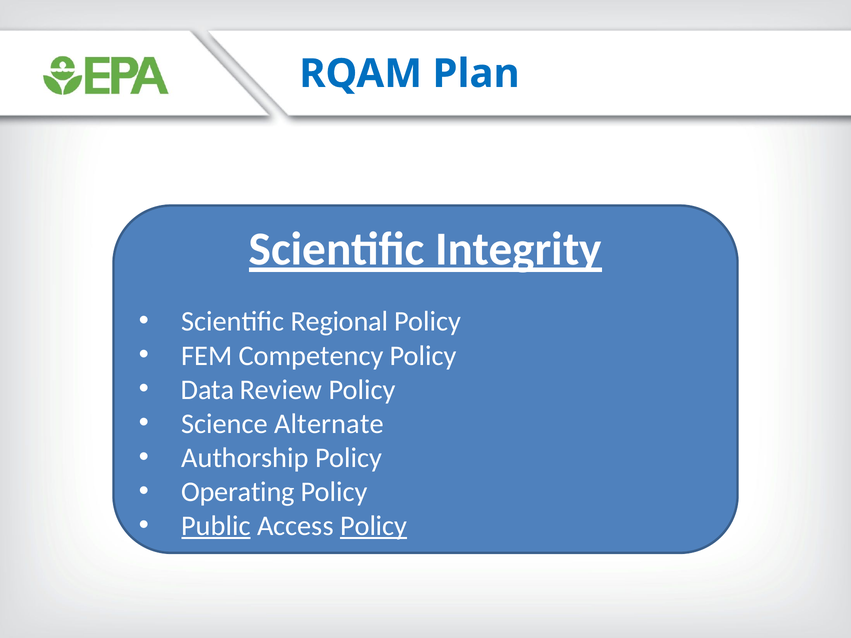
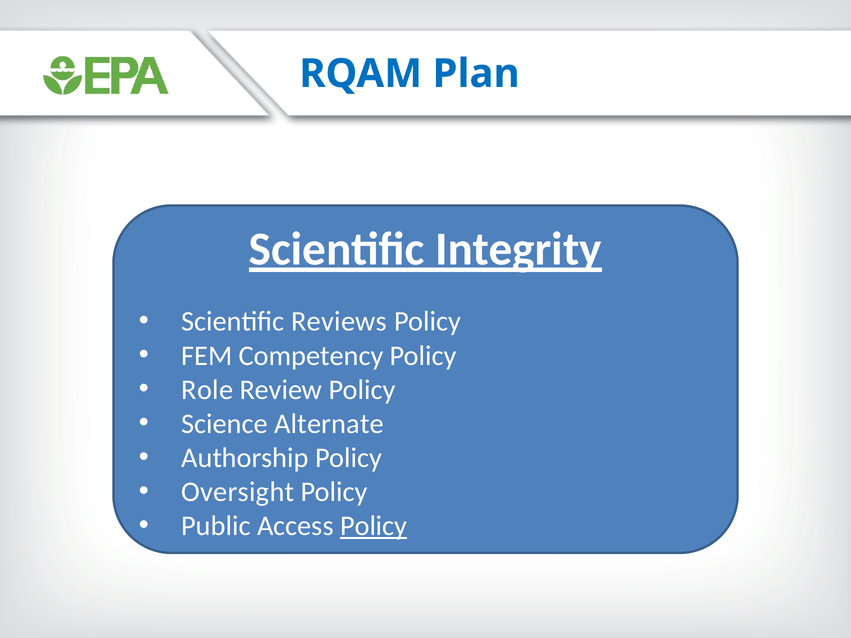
Regional: Regional -> Reviews (339, 322)
Data: Data -> Role (207, 390)
Operating: Operating -> Oversight (238, 492)
Public underline: present -> none (216, 526)
